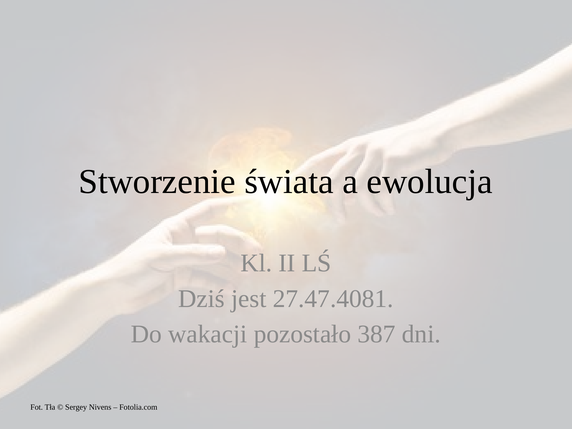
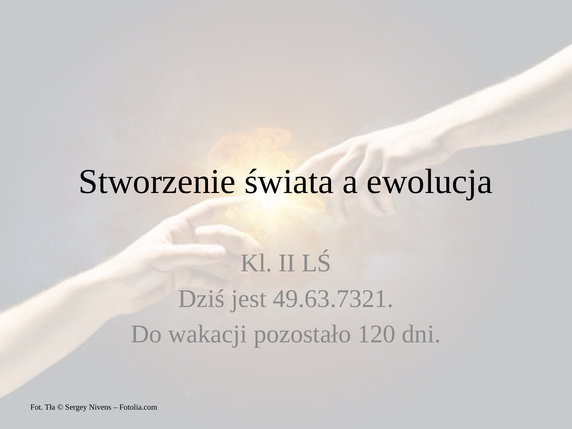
27.47.4081: 27.47.4081 -> 49.63.7321 (333, 299)
387: 387 -> 120 (377, 334)
